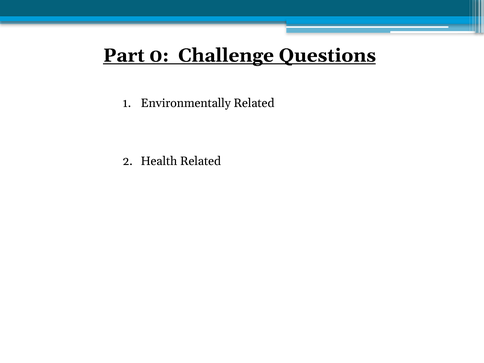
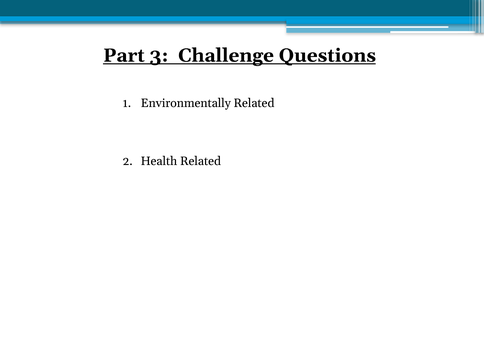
0: 0 -> 3 (159, 55)
